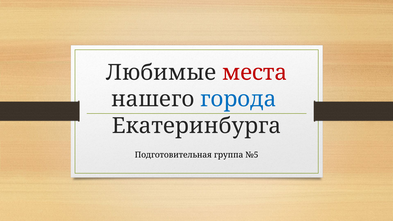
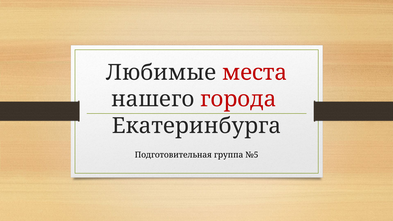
города colour: blue -> red (238, 99)
